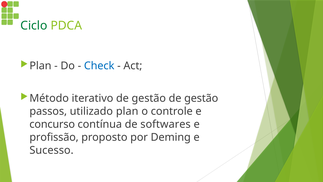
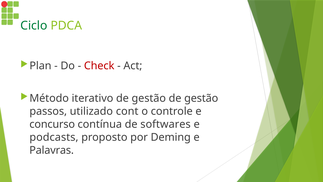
Check colour: blue -> red (99, 66)
utilizado plan: plan -> cont (127, 111)
profissão: profissão -> podcasts (54, 137)
Sucesso: Sucesso -> Palavras (52, 150)
